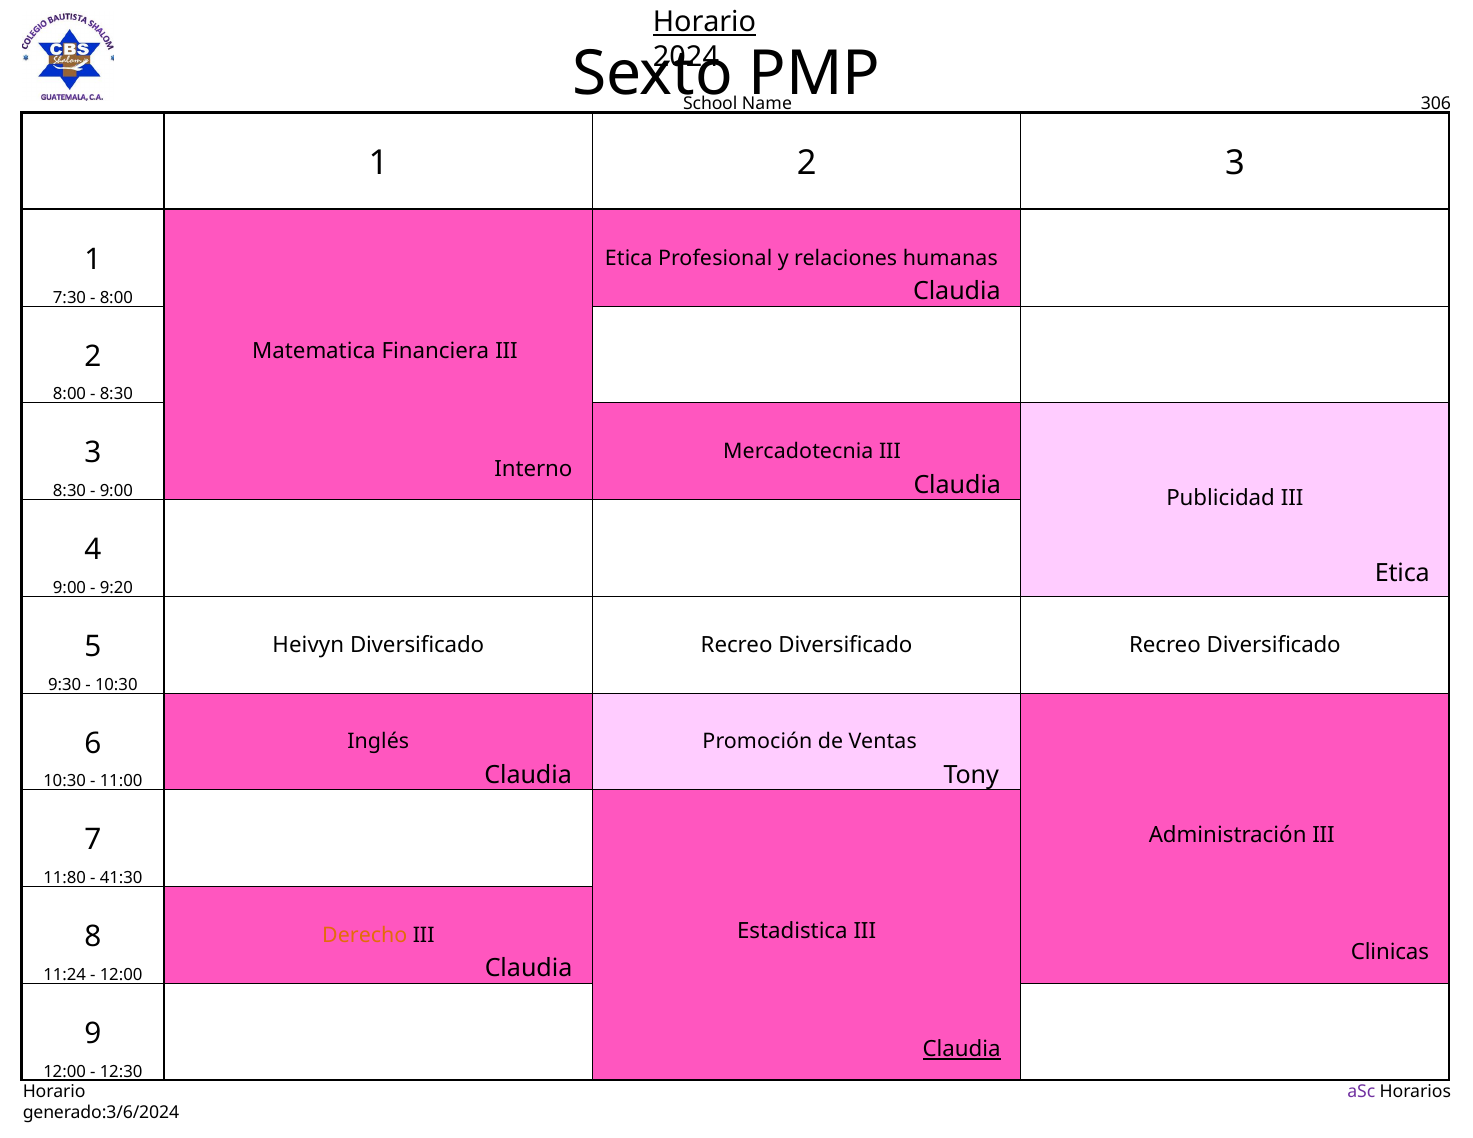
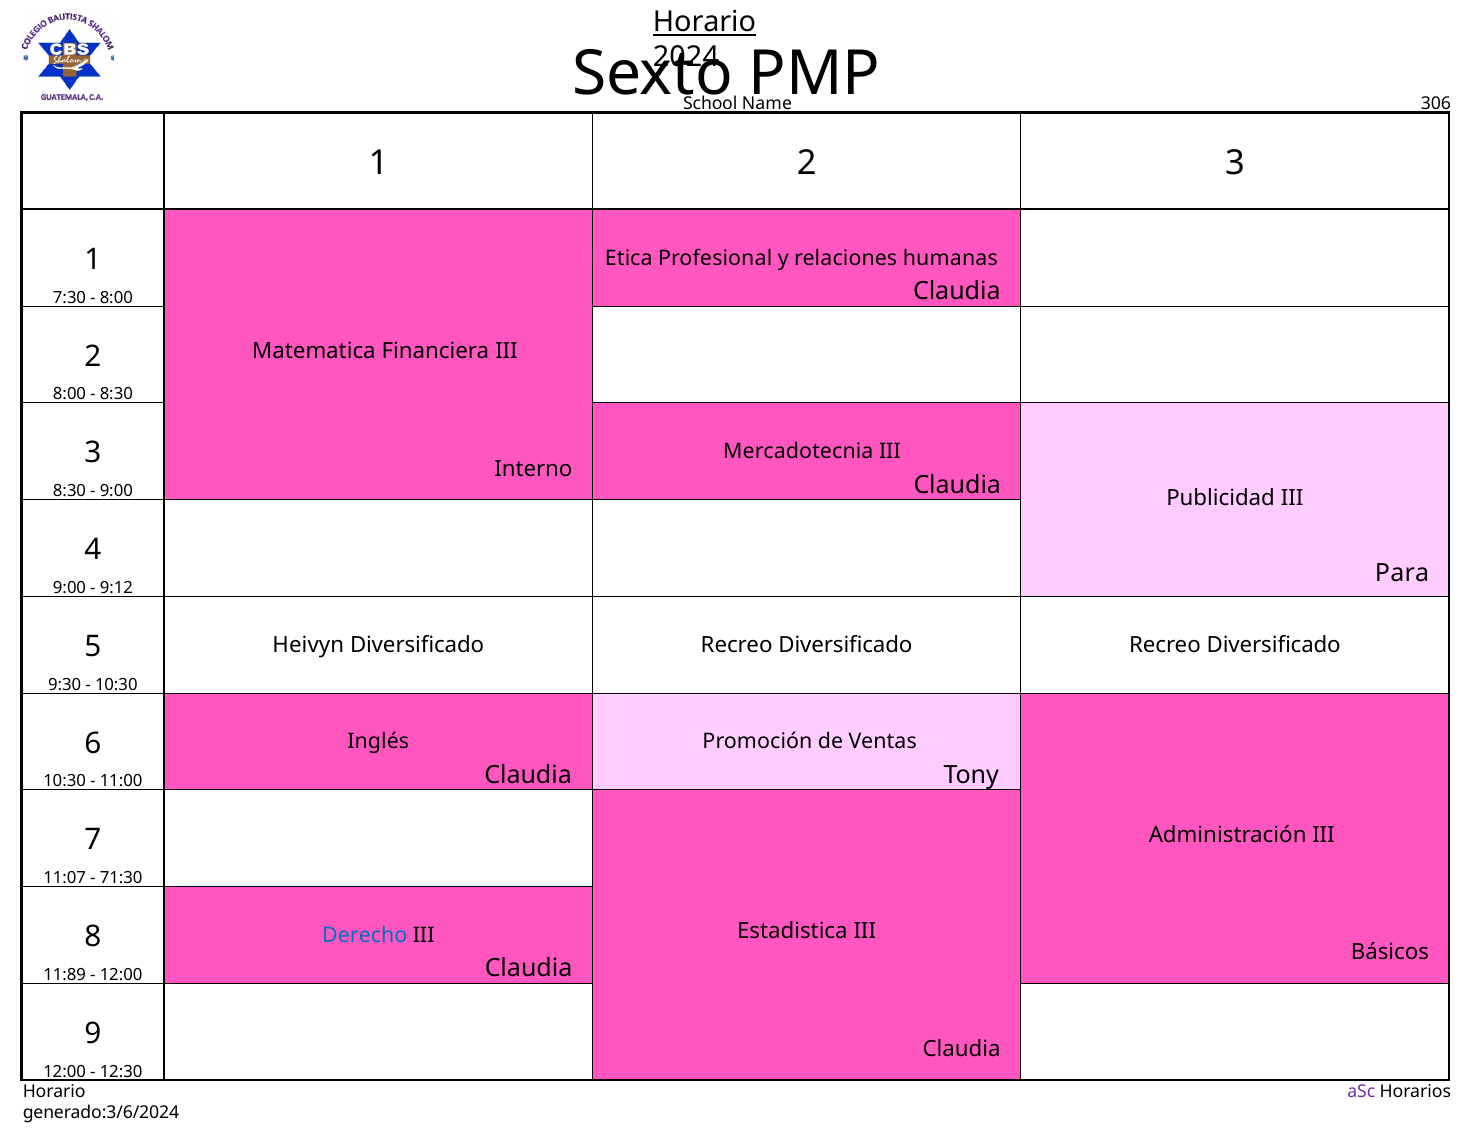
Etica: Etica -> Para (1402, 573)
9:20: 9:20 -> 9:12 (116, 588)
11:80: 11:80 -> 11:07 (65, 878)
41:30: 41:30 -> 71:30 (121, 878)
Derecho colour: orange -> blue (365, 935)
Clinicas: Clinicas -> Básicos (1390, 953)
11:24: 11:24 -> 11:89 (65, 975)
Claudia underline: present -> none (962, 1049)
